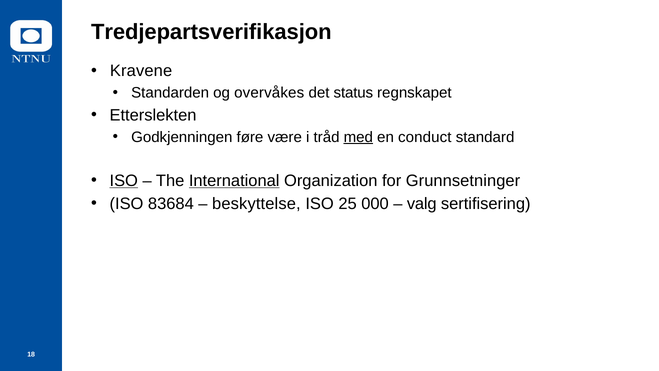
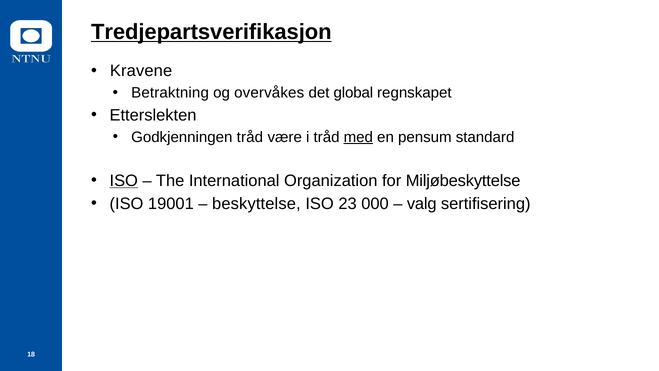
Tredjepartsverifikasjon underline: none -> present (211, 32)
Standarden: Standarden -> Betraktning (170, 93)
status: status -> global (353, 93)
Godkjenningen føre: føre -> tråd (250, 137)
conduct: conduct -> pensum (425, 137)
International underline: present -> none (234, 181)
Grunnsetninger: Grunnsetninger -> Miljøbeskyttelse (463, 181)
83684: 83684 -> 19001 (171, 204)
25: 25 -> 23 (348, 204)
